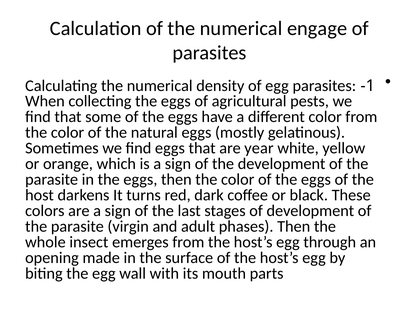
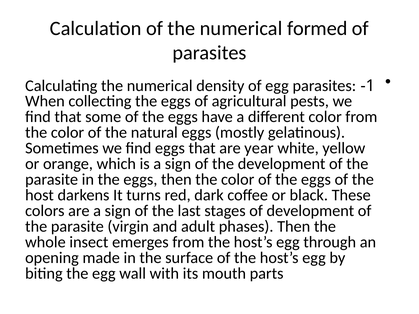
engage: engage -> formed (317, 28)
